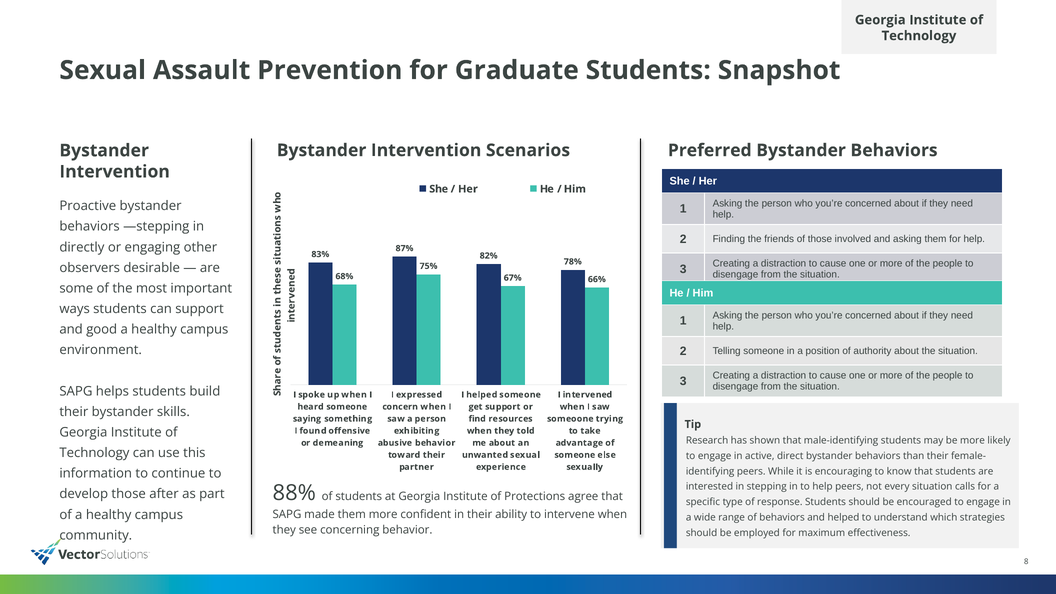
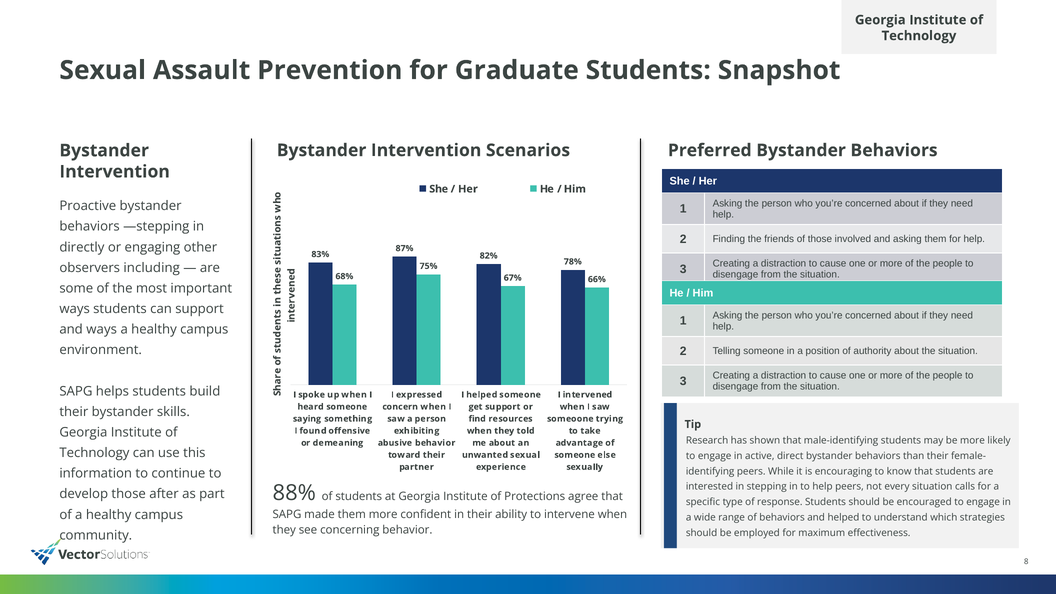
desirable: desirable -> including (152, 268)
and good: good -> ways (102, 329)
